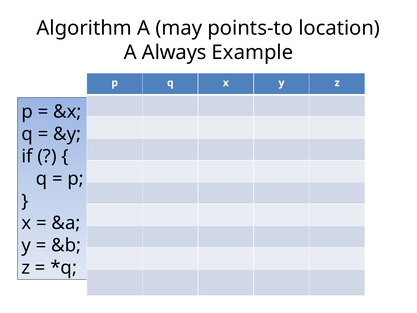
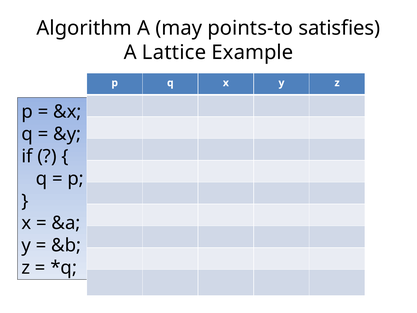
location: location -> satisfies (339, 28)
Always: Always -> Lattice (174, 53)
